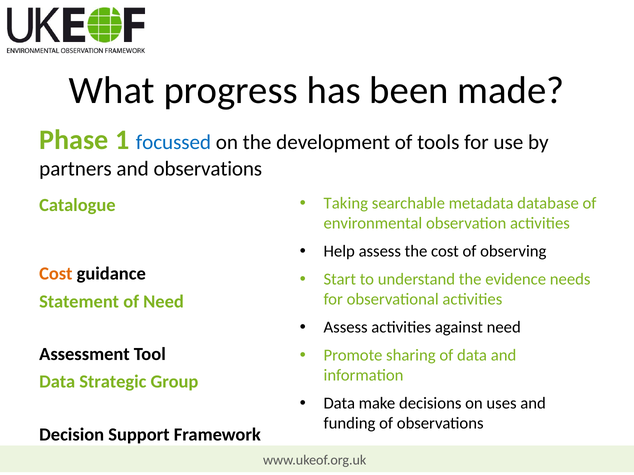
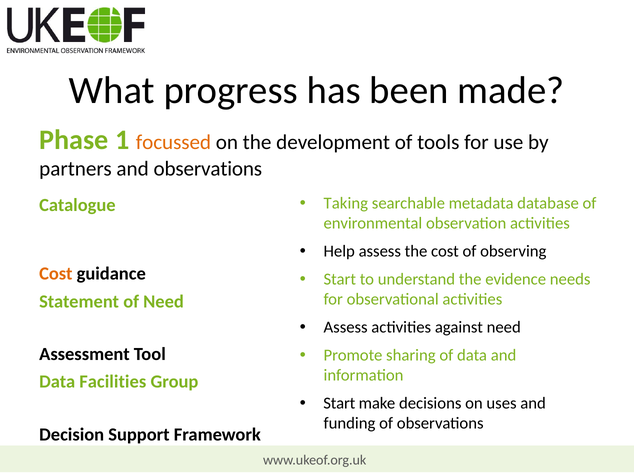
focussed colour: blue -> orange (173, 142)
Strategic: Strategic -> Facilities (113, 382)
Data: Data -> Start (339, 404)
